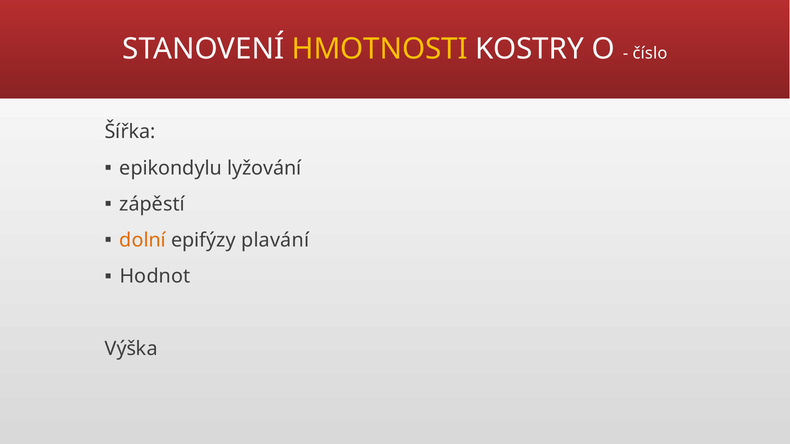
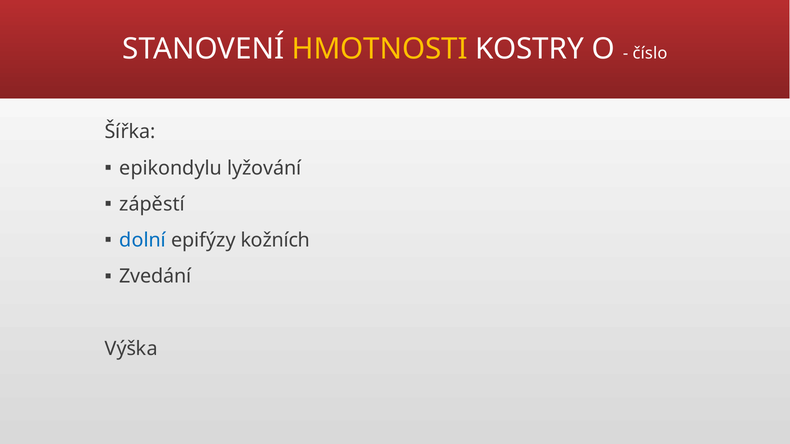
dolní colour: orange -> blue (143, 240)
plavání: plavání -> kožních (275, 240)
Hodnot: Hodnot -> Zvedání (155, 277)
